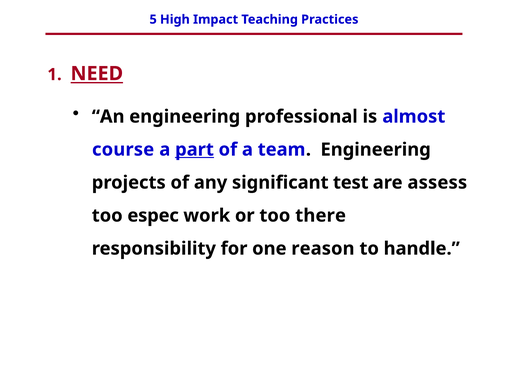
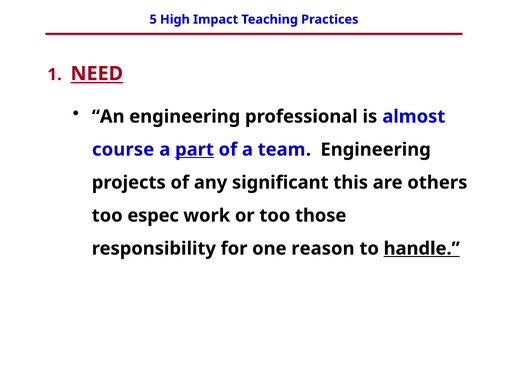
test: test -> this (351, 183)
assess: assess -> others (437, 183)
there: there -> those (321, 216)
handle underline: none -> present (422, 249)
